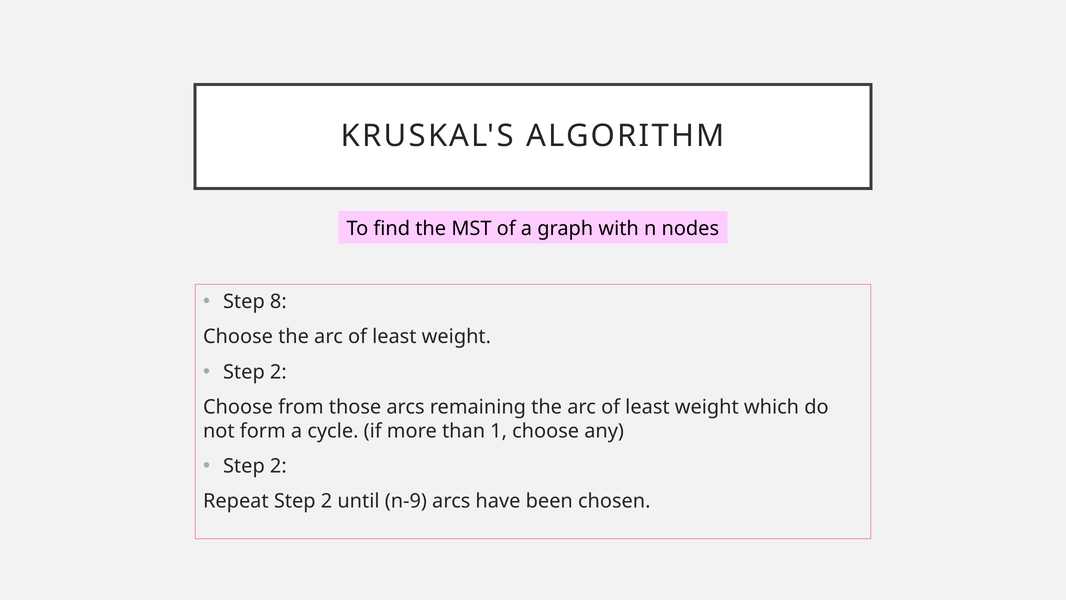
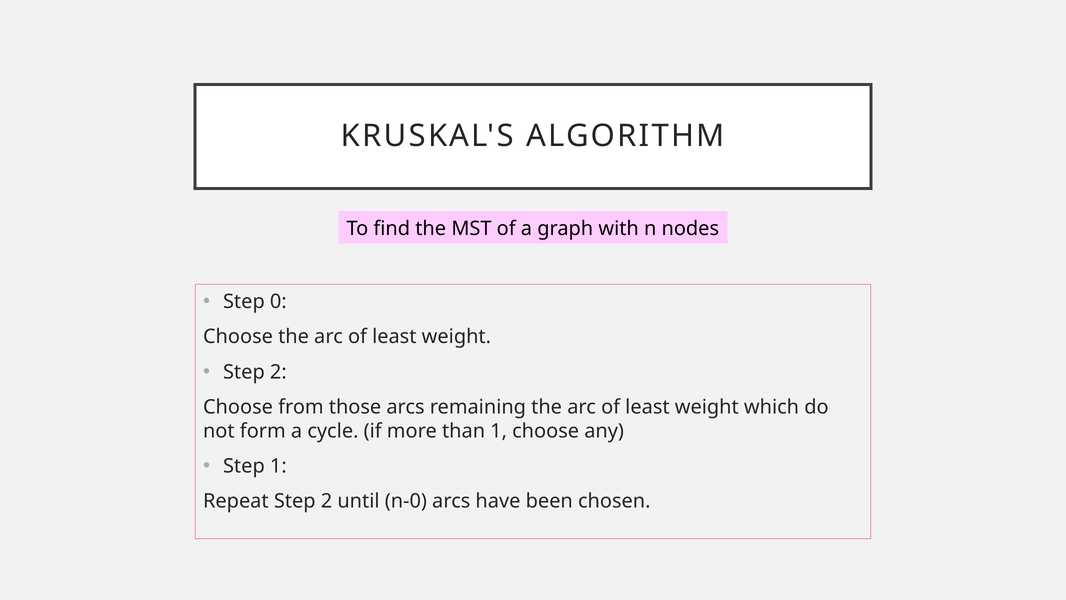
8: 8 -> 0 (278, 302)
2: 2 -> 1 (278, 466)
n-9: n-9 -> n-0 (406, 501)
